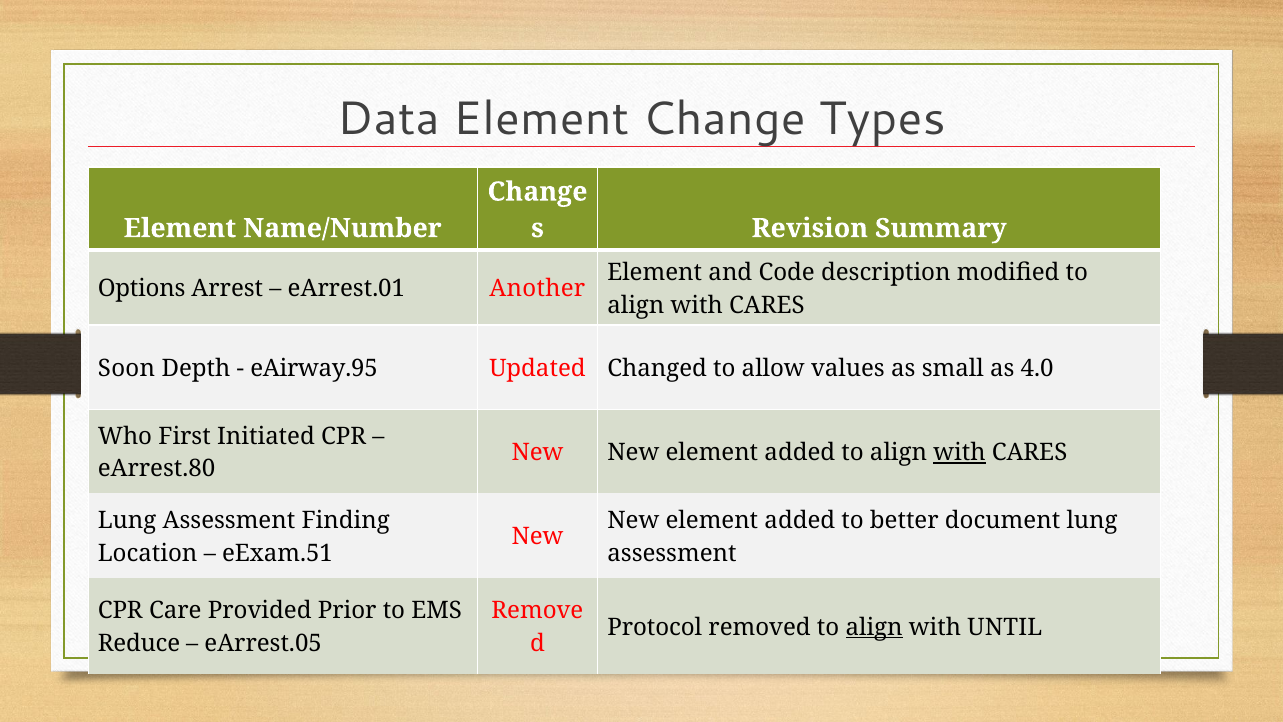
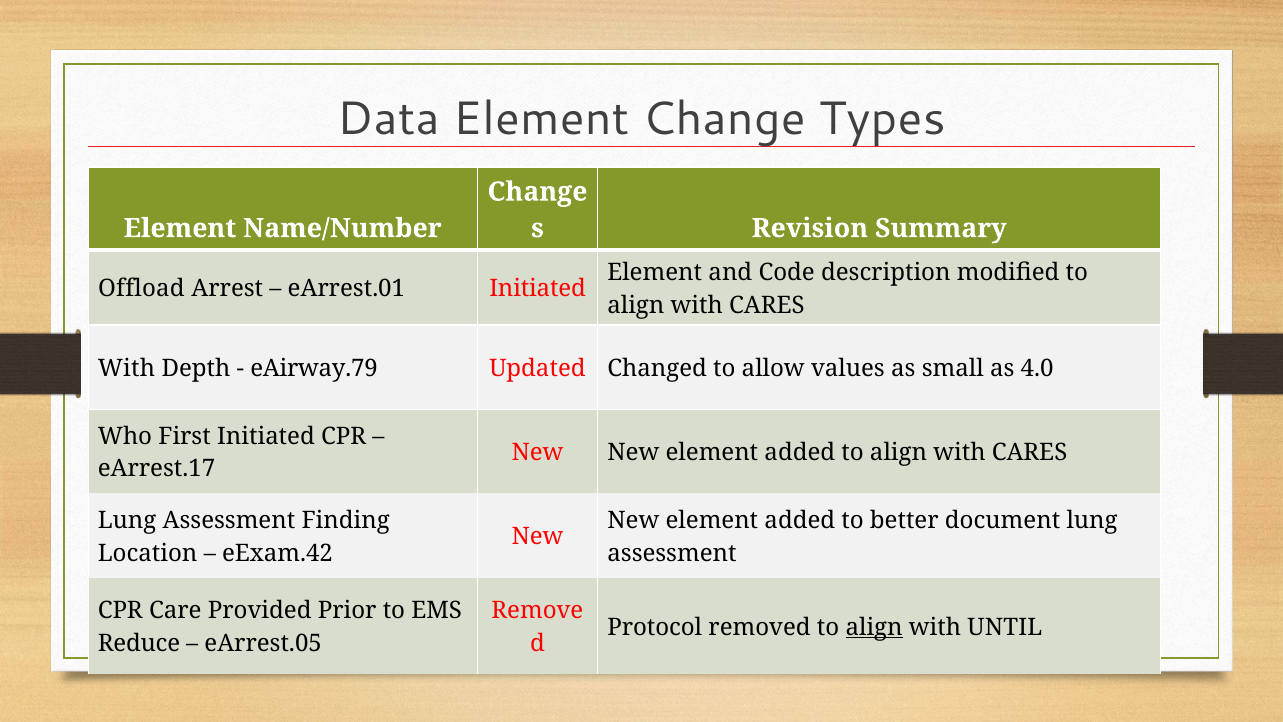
Options: Options -> Offload (141, 289)
eArrest.01 Another: Another -> Initiated (538, 289)
Soon: Soon -> With (126, 368)
eAirway.95: eAirway.95 -> eAirway.79 (314, 368)
with underline: present -> none (960, 452)
eArrest.80: eArrest.80 -> eArrest.17 (157, 469)
eExam.51: eExam.51 -> eExam.42 (277, 553)
